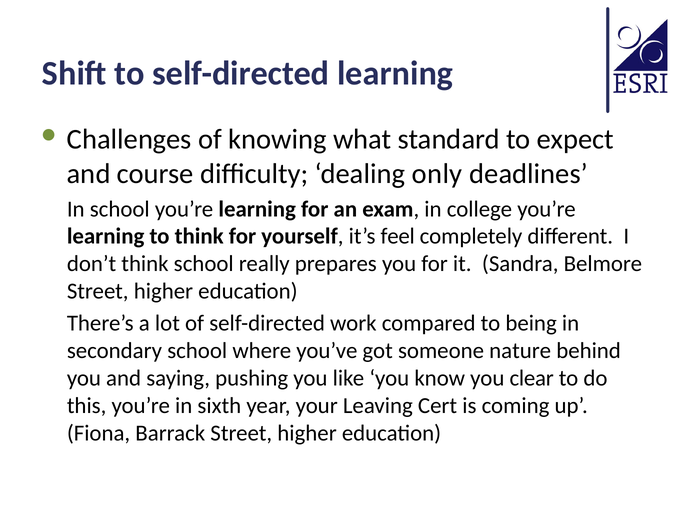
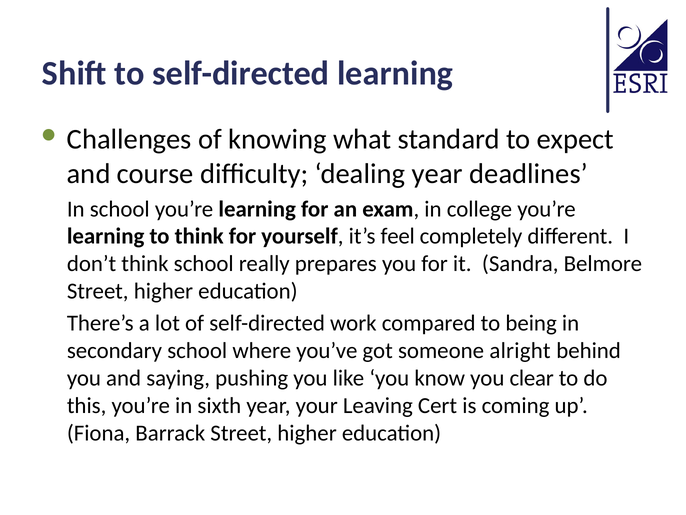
dealing only: only -> year (437, 174)
nature: nature -> alright (520, 351)
